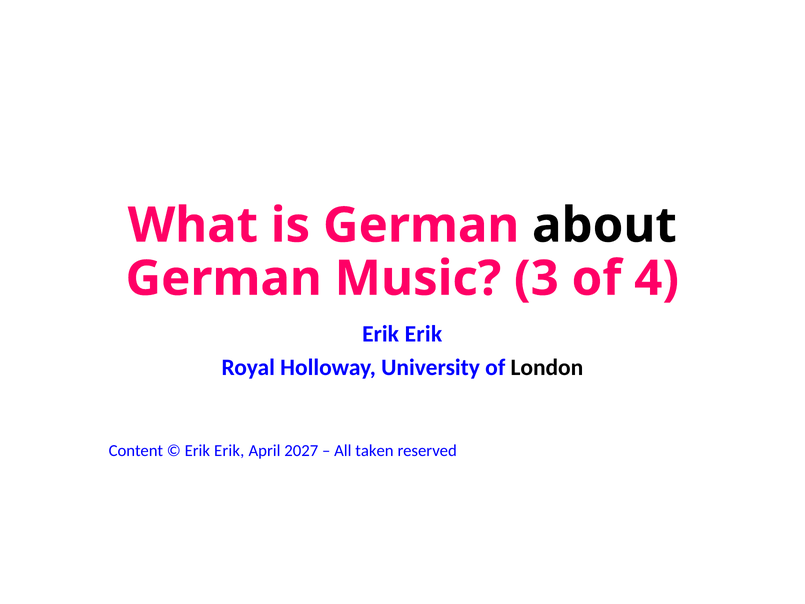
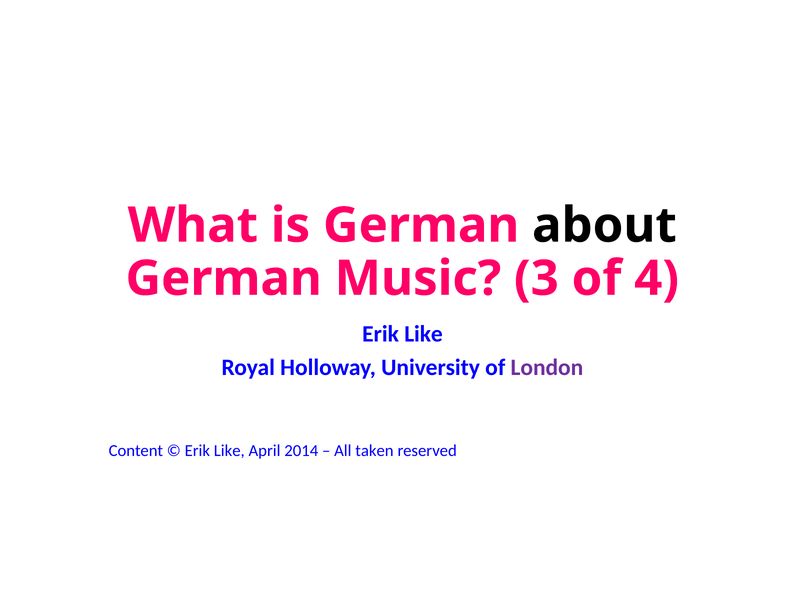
Erik: Erik -> Like (424, 334)
London colour: black -> purple (547, 367)
Erik: Erik -> Like (229, 451)
2027: 2027 -> 2014 (301, 451)
